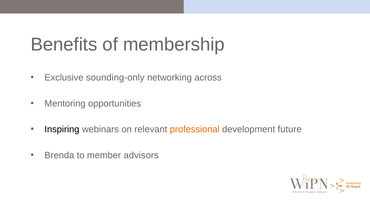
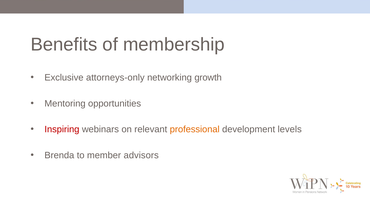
sounding-only: sounding-only -> attorneys-only (115, 78)
across: across -> growth (208, 78)
Inspiring colour: black -> red (62, 130)
future: future -> levels (290, 130)
